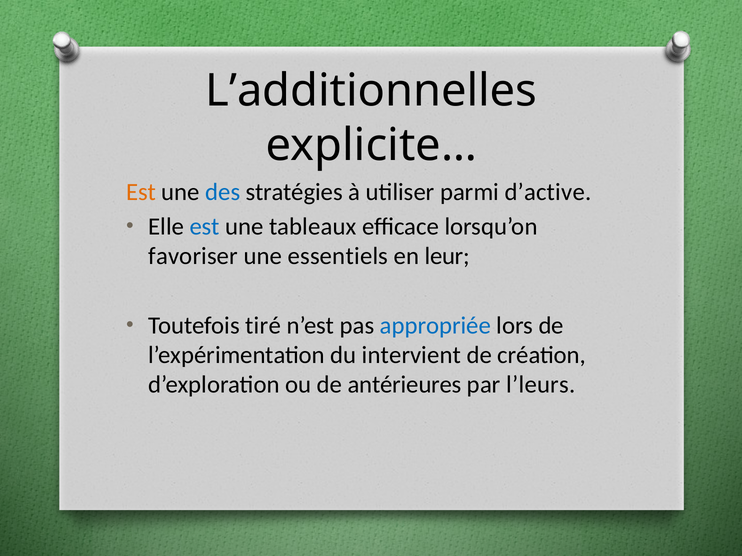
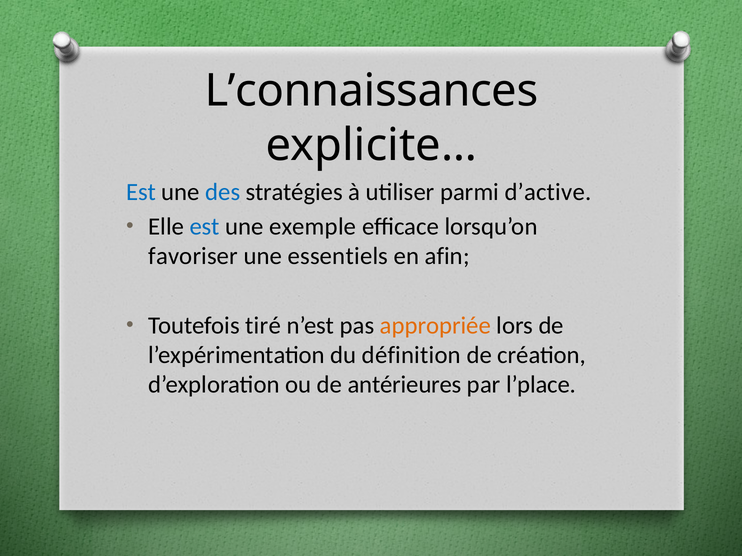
L’additionnelles: L’additionnelles -> L’connaissances (371, 91)
Est colour: orange -> blue (141, 192)
tableaux: tableaux -> exemple (313, 227)
leur: leur -> afin (447, 257)
appropriée colour: blue -> orange (435, 326)
intervient: intervient -> définition (411, 355)
l’leurs: l’leurs -> l’place (541, 385)
